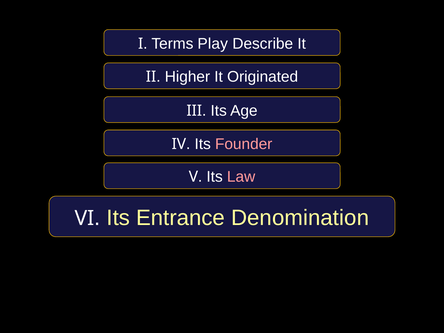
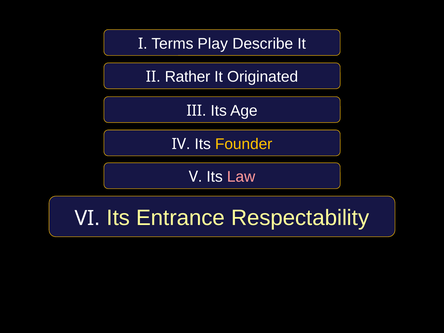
Higher: Higher -> Rather (187, 77)
Founder colour: pink -> yellow (244, 144)
Denomination: Denomination -> Respectability (300, 218)
